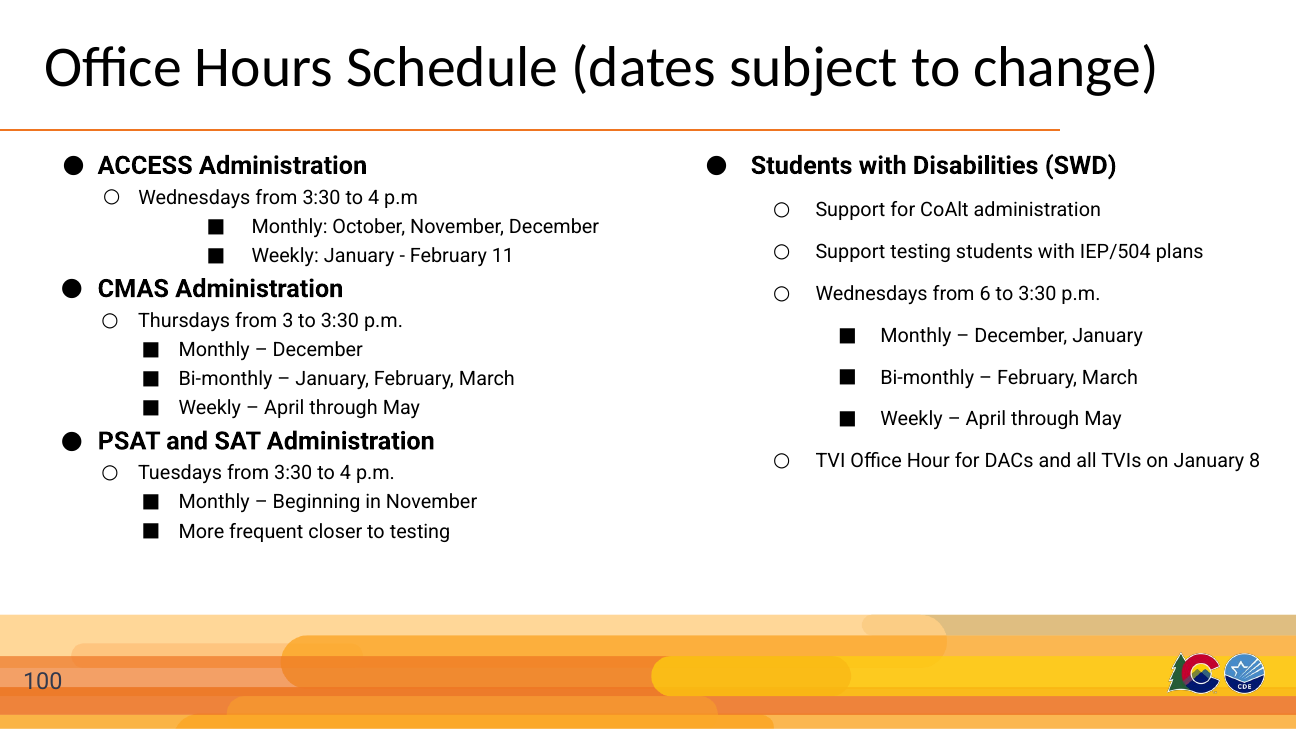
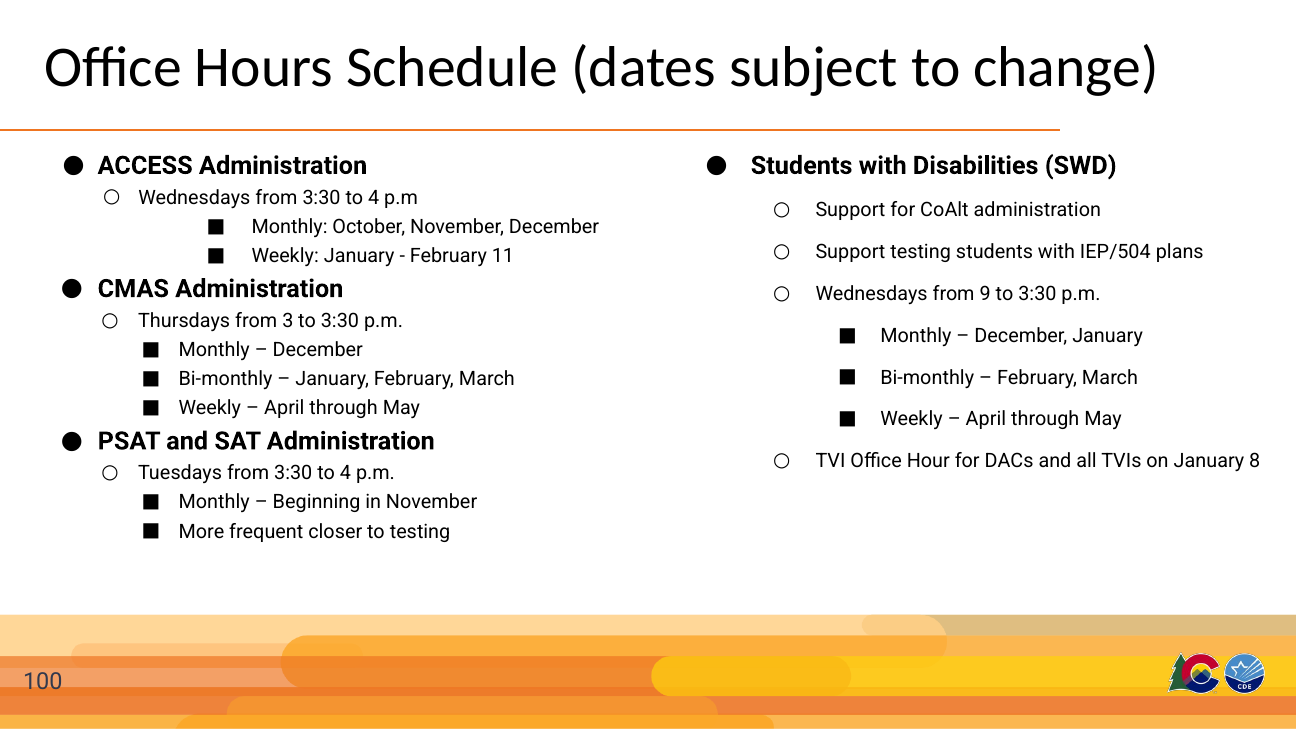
6: 6 -> 9 (985, 294)
